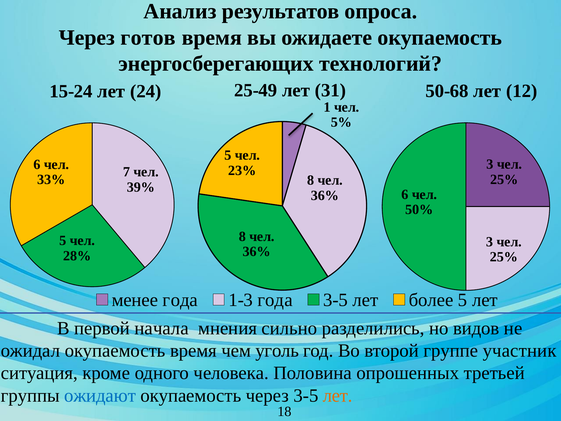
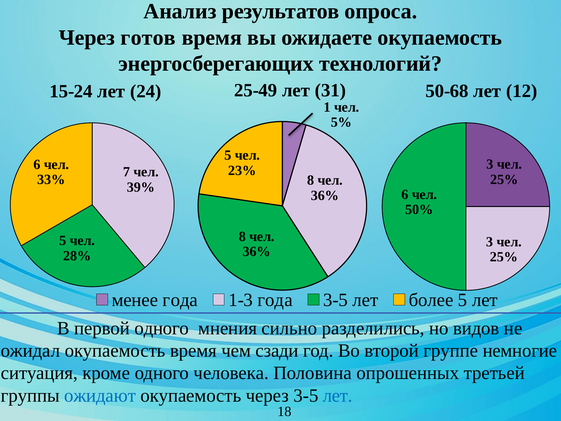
первой начала: начала -> одного (162, 328)
уголь: уголь -> сзади (277, 350)
участник: участник -> немногие (520, 350)
лет colour: orange -> blue (338, 395)
